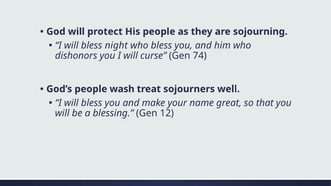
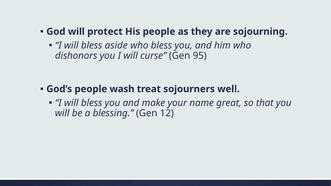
night: night -> aside (116, 45)
74: 74 -> 95 (200, 56)
